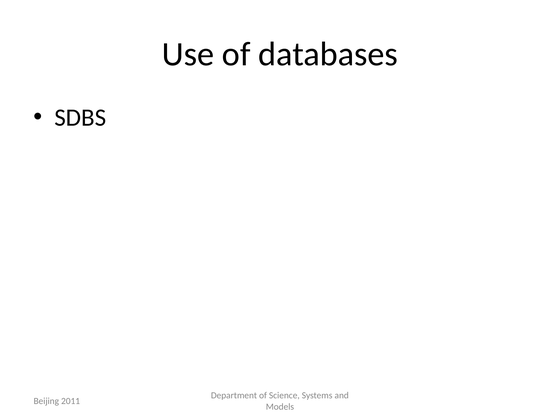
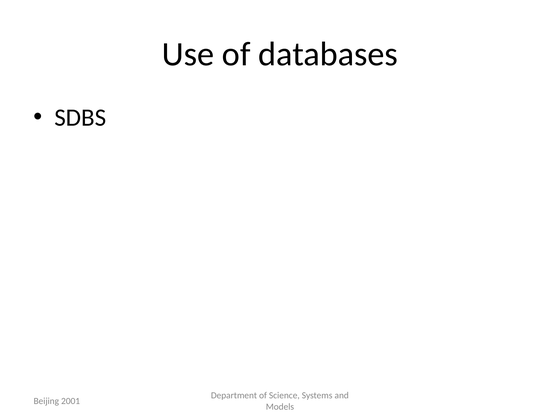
2011: 2011 -> 2001 (71, 401)
